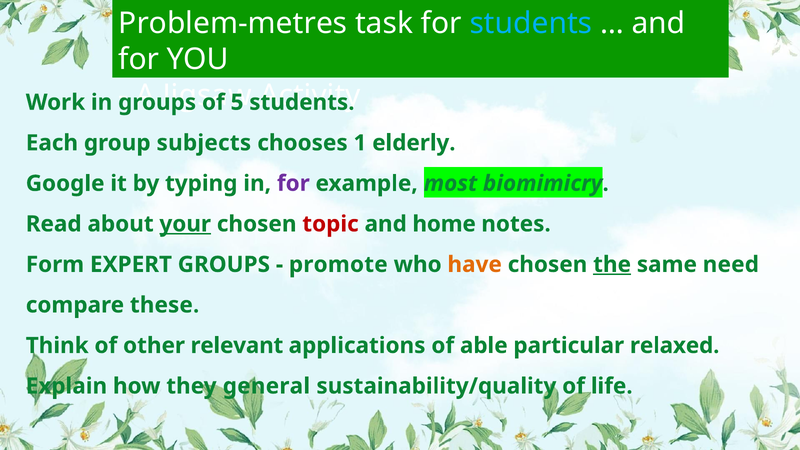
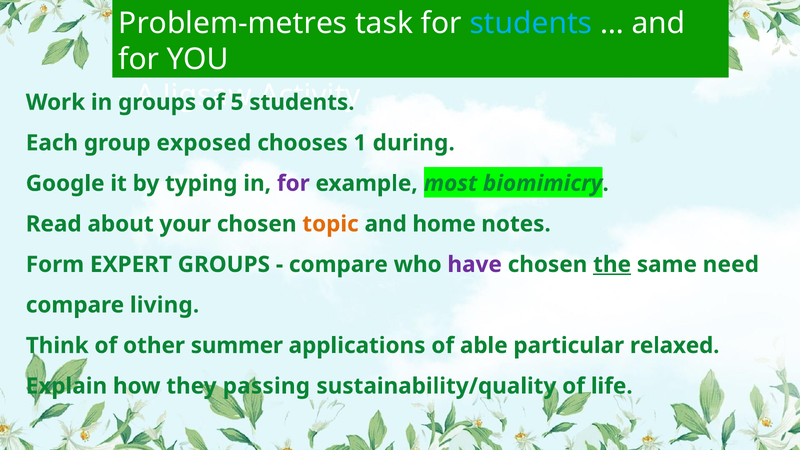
subjects: subjects -> exposed (204, 143)
elderly: elderly -> during (414, 143)
your underline: present -> none (185, 224)
topic colour: red -> orange (331, 224)
promote: promote -> compare (338, 265)
have colour: orange -> purple (475, 265)
these: these -> living (165, 305)
relevant: relevant -> summer (237, 346)
general: general -> passing (266, 386)
